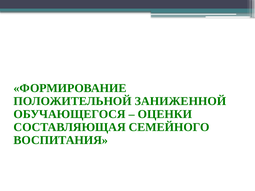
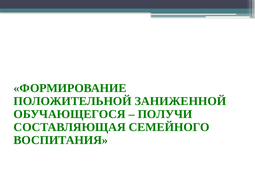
ОЦЕНКИ: ОЦЕНКИ -> ПОЛУЧИ (165, 114)
